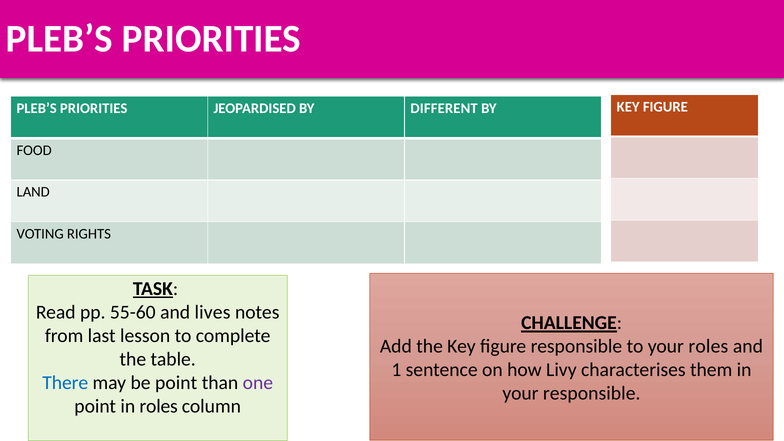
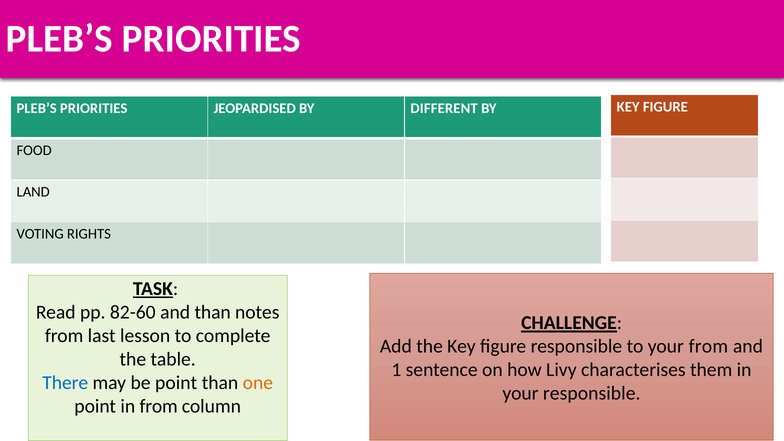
55-60: 55-60 -> 82-60 (133, 312)
and lives: lives -> than (213, 312)
your roles: roles -> from (708, 346)
one colour: purple -> orange (258, 383)
in roles: roles -> from (159, 406)
